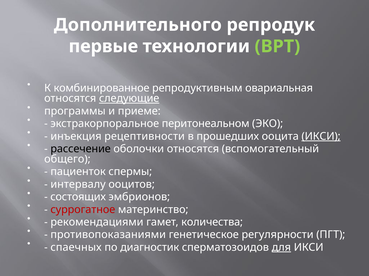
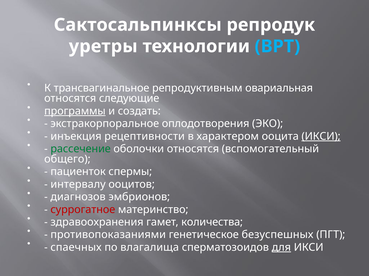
Дополнительного: Дополнительного -> Сактосальпинксы (138, 25)
первые: первые -> уретры (103, 46)
ВРТ colour: light green -> light blue (277, 46)
комбинированное: комбинированное -> трансвагинальное (102, 88)
следующие underline: present -> none (129, 99)
программы underline: none -> present (75, 111)
приеме: приеме -> создать (139, 111)
перитонеальном: перитонеальном -> оплодотворения (206, 124)
прошедших: прошедших -> характером (228, 137)
рассечение colour: black -> green (81, 149)
состоящих: состоящих -> диагнозов (78, 197)
рекомендациями: рекомендациями -> здравоохранения (97, 223)
регулярности: регулярности -> безуспешных (278, 235)
диагностик: диагностик -> влагалища (150, 248)
